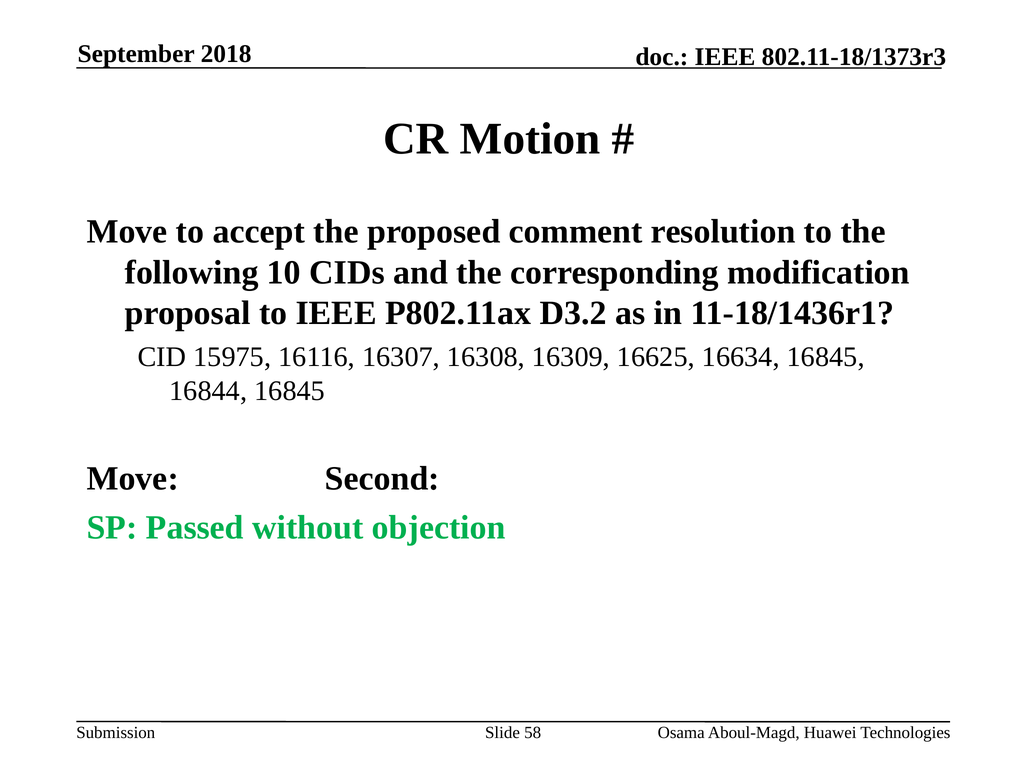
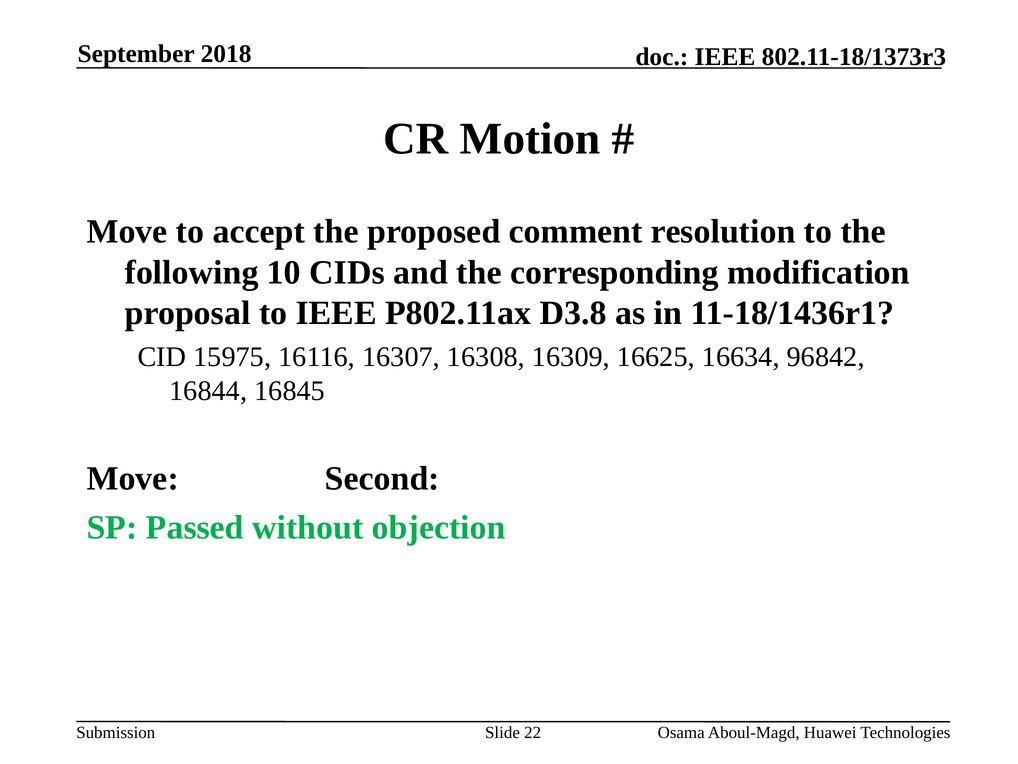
D3.2: D3.2 -> D3.8 (573, 313)
16634 16845: 16845 -> 96842 (826, 357)
58: 58 -> 22 (533, 732)
